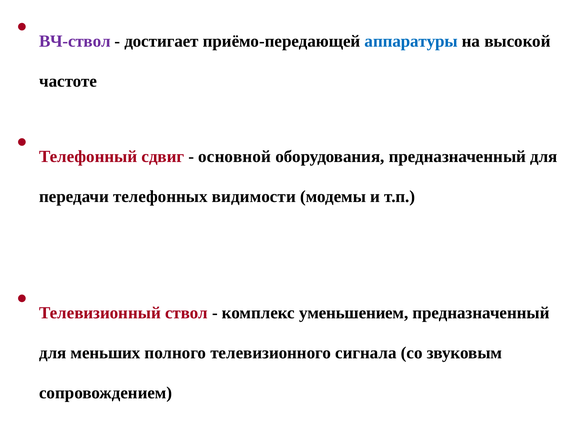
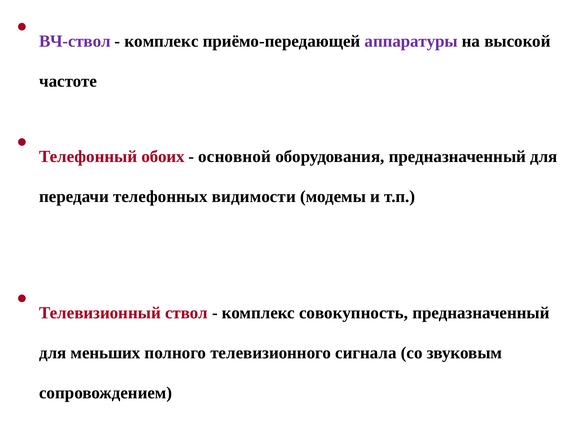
достигает: достигает -> комплекс (161, 41)
аппаратуры colour: blue -> purple (411, 41)
сдвиг: сдвиг -> обоих (163, 156)
уменьшением: уменьшением -> совокупность (354, 313)
